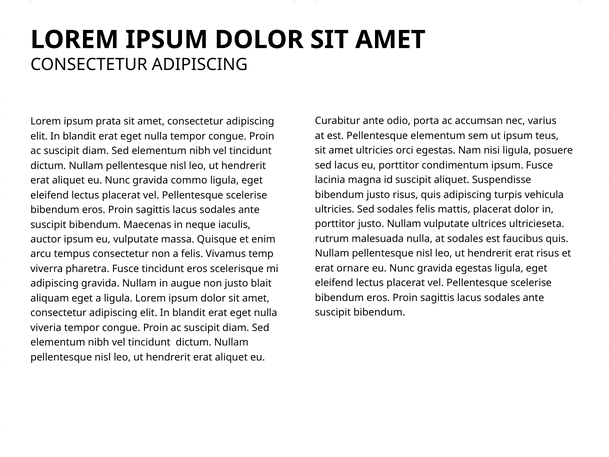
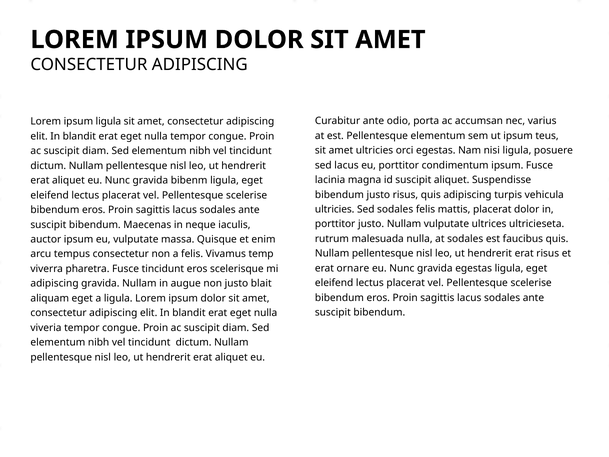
ipsum prata: prata -> ligula (108, 121)
commo: commo -> bibenm (189, 180)
